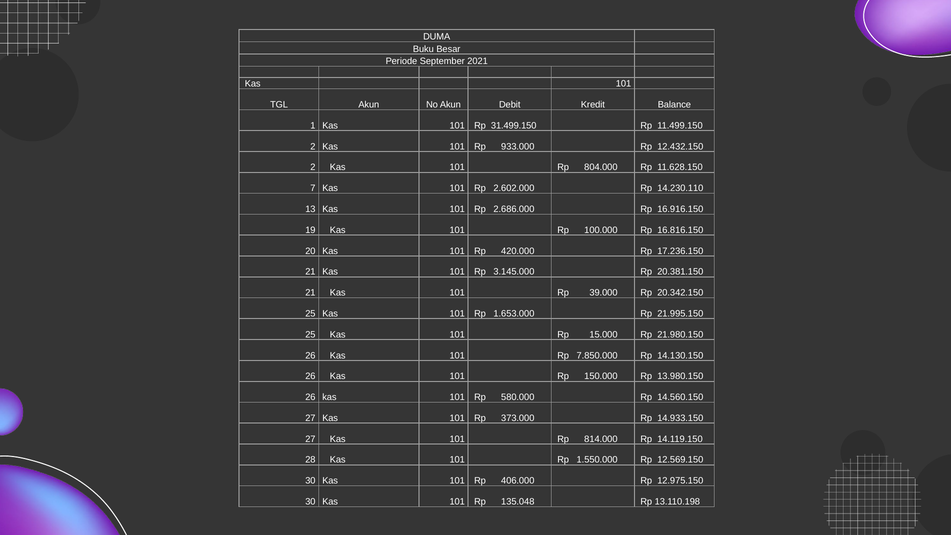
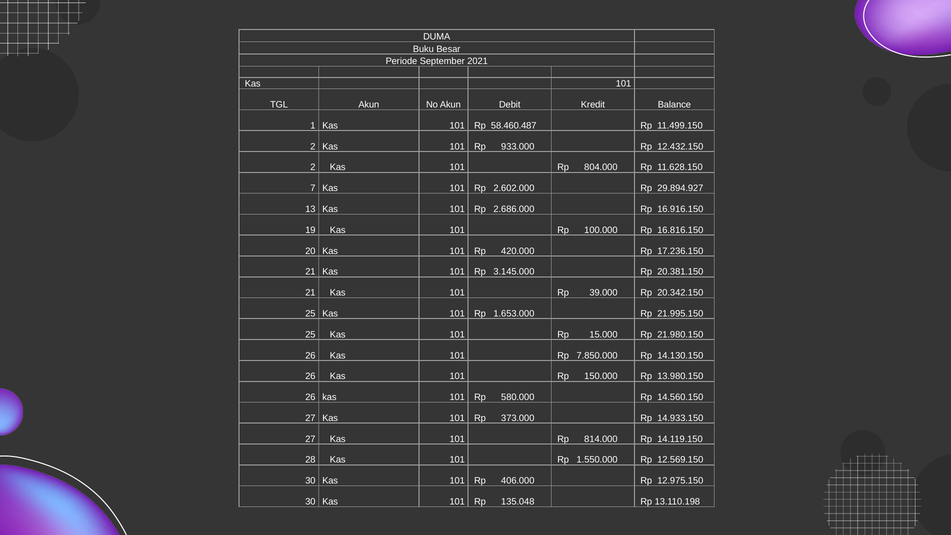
31.499.150: 31.499.150 -> 58.460.487 (514, 126)
14.230.110: 14.230.110 -> 29.894.927 (680, 188)
